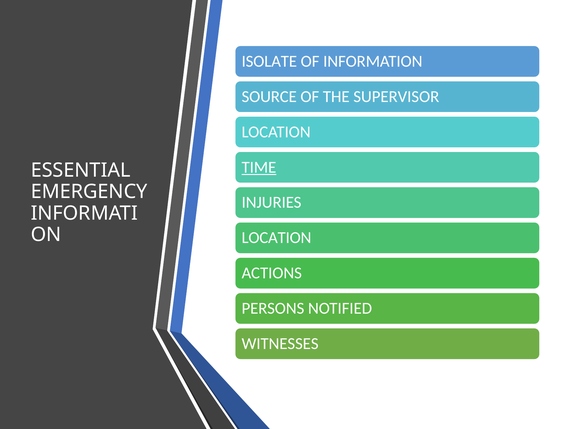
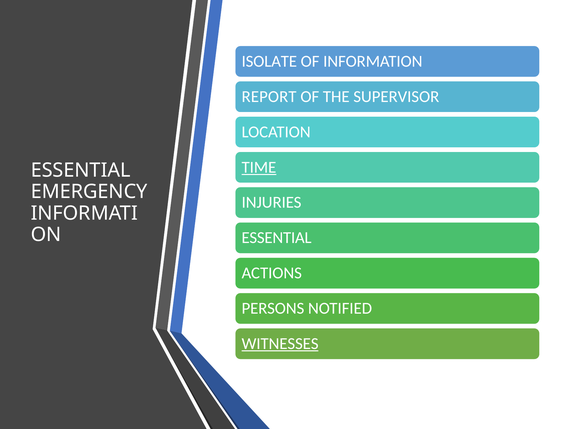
SOURCE: SOURCE -> REPORT (269, 97)
LOCATION: LOCATION -> ESSENTIAL (277, 238)
WITNESSES underline: none -> present (280, 344)
